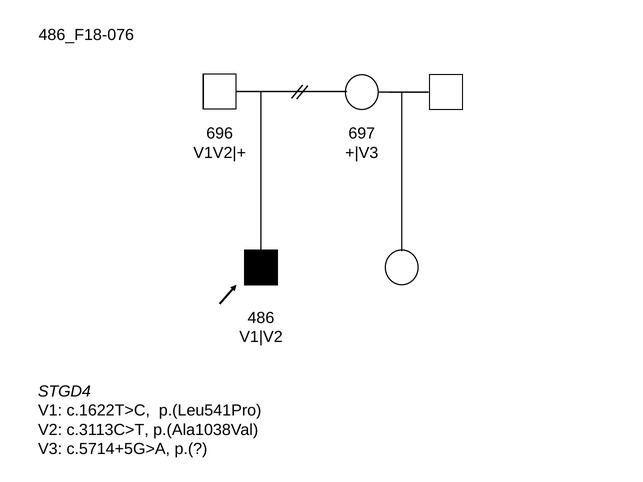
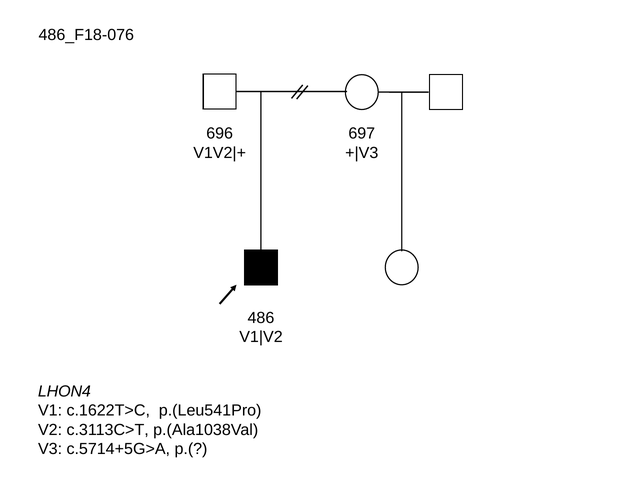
STGD4: STGD4 -> LHON4 (64, 391)
